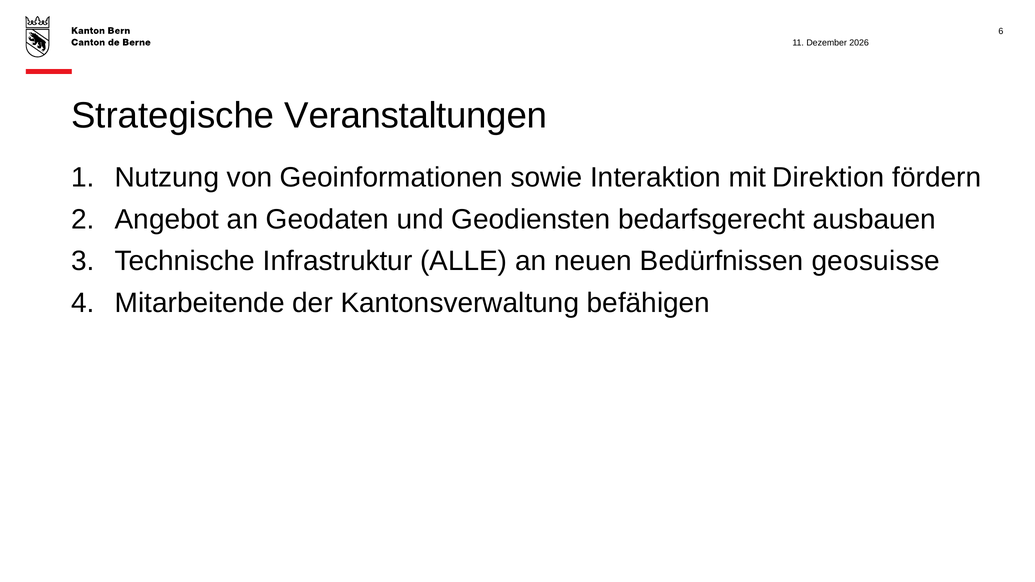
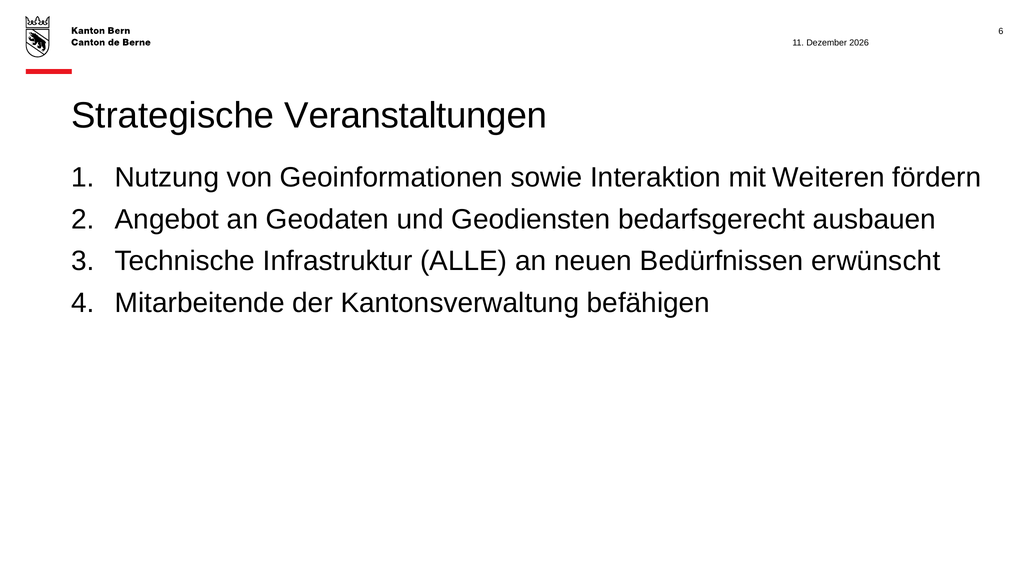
Direktion: Direktion -> Weiteren (829, 178)
geosuisse: geosuisse -> erwünscht (876, 261)
